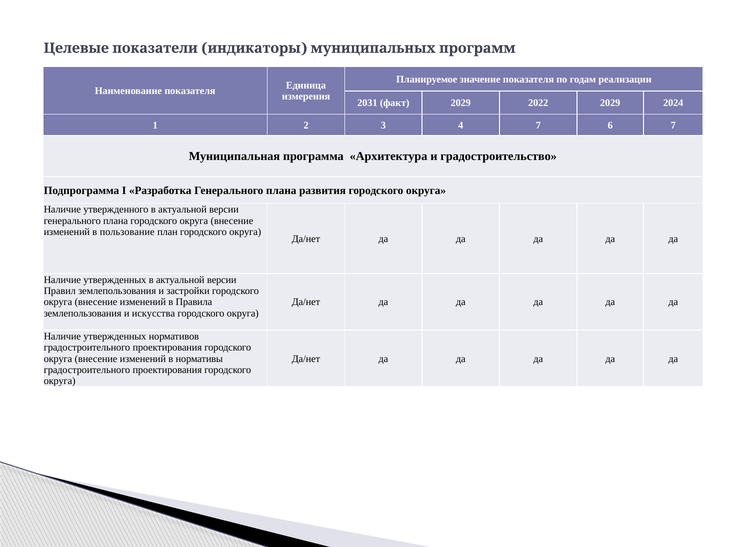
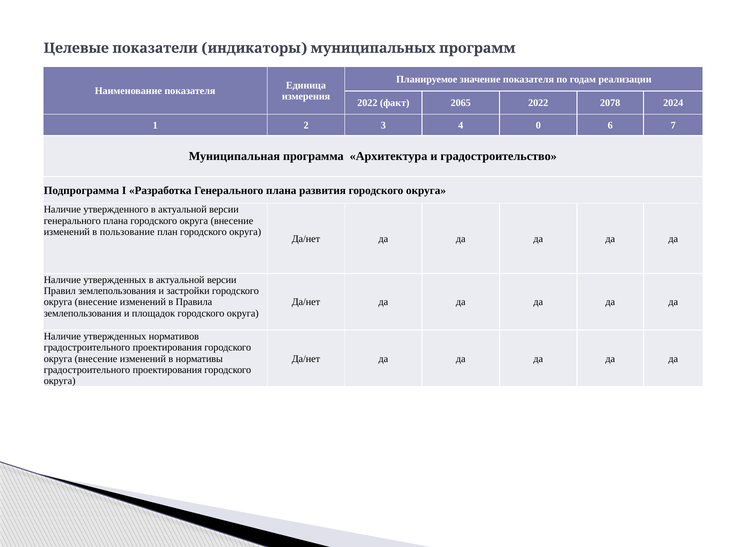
2031: 2031 -> 2022 (367, 103)
факт 2029: 2029 -> 2065 (461, 103)
2022 2029: 2029 -> 2078 (610, 103)
4 7: 7 -> 0 (538, 125)
искусства: искусства -> площадок (154, 313)
